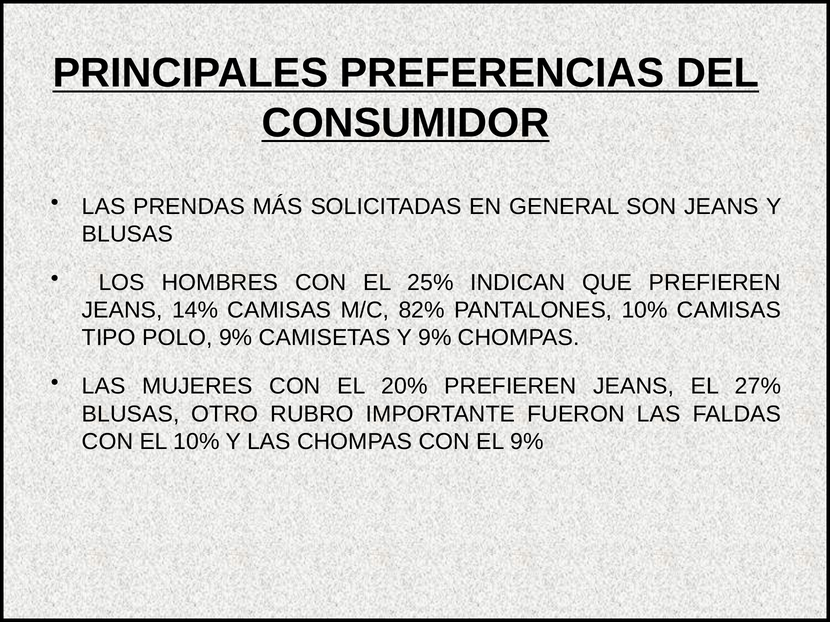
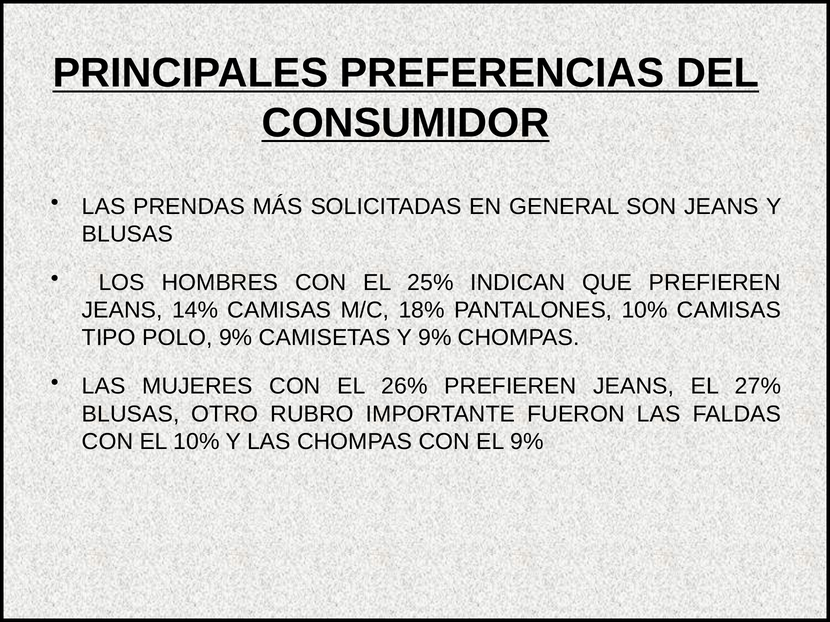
82%: 82% -> 18% (422, 310)
20%: 20% -> 26% (405, 387)
